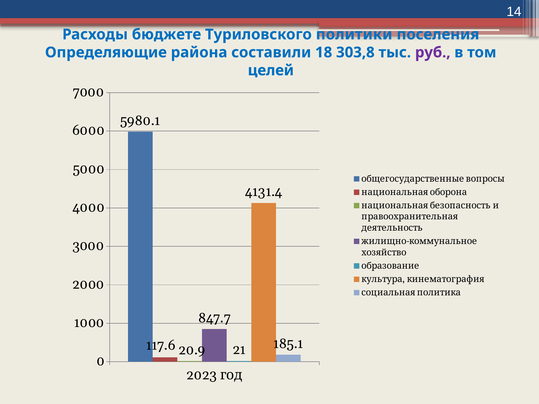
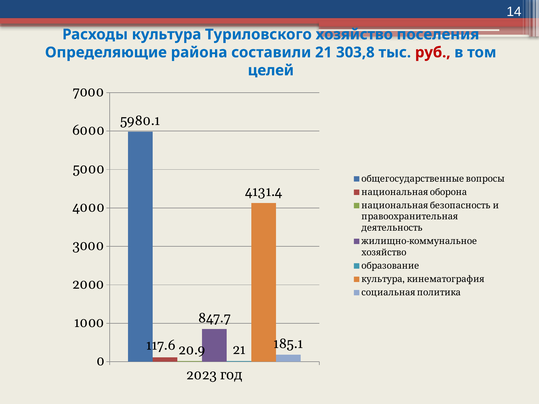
Расходы бюджете: бюджете -> культура (167, 34)
Туриловского политики: политики -> хозяйство (354, 34)
составили 18: 18 -> 21 (324, 52)
руб colour: purple -> red (433, 52)
